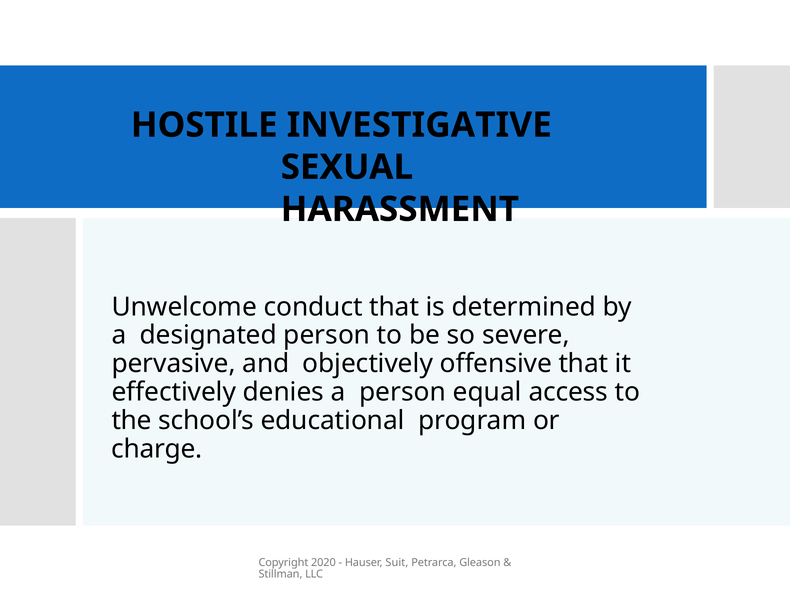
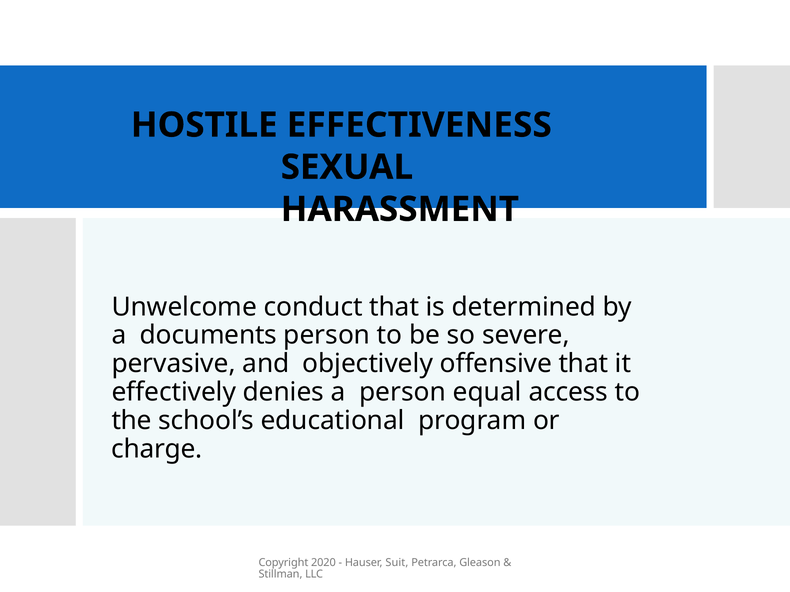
INVESTIGATIVE: INVESTIGATIVE -> EFFECTIVENESS (419, 125)
designated: designated -> documents (208, 336)
